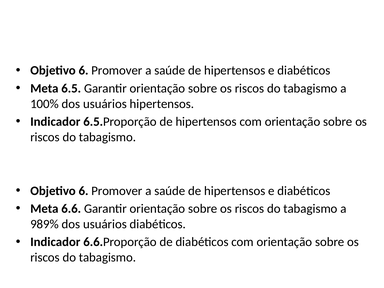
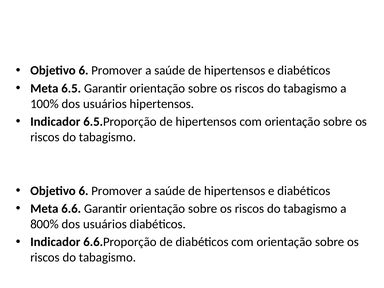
989%: 989% -> 800% (45, 224)
